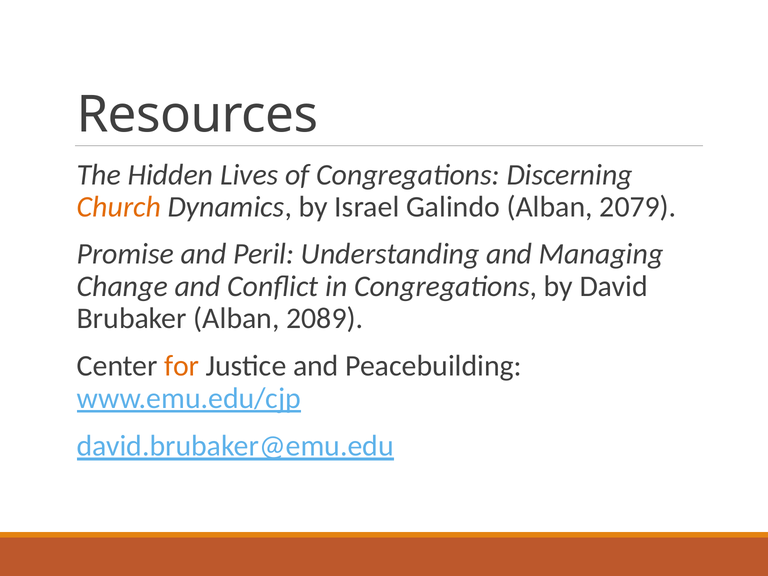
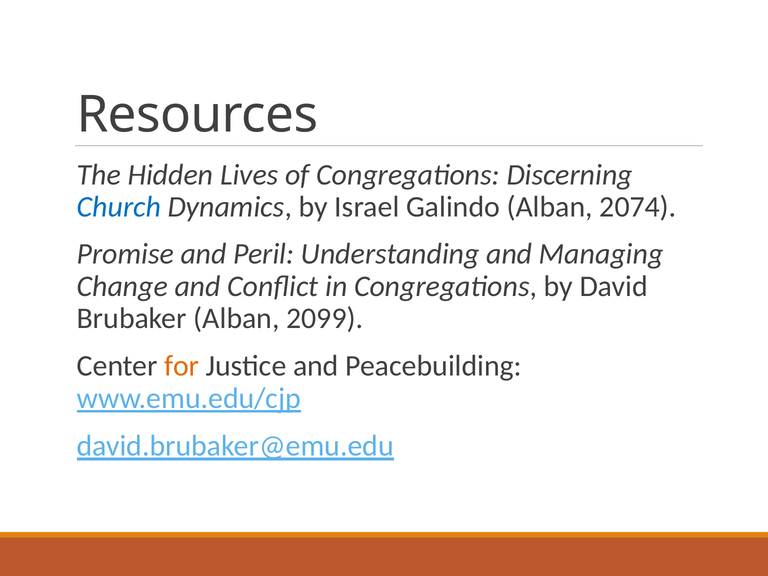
Church colour: orange -> blue (119, 207)
2079: 2079 -> 2074 (638, 207)
2089: 2089 -> 2099 (325, 319)
